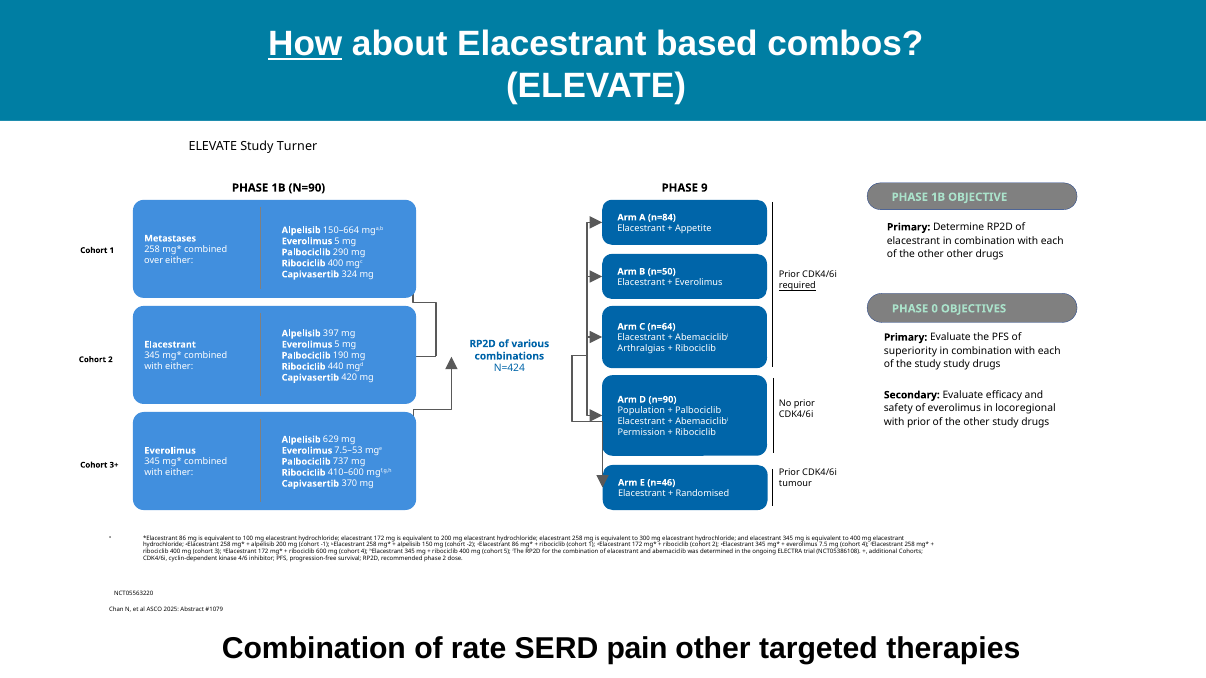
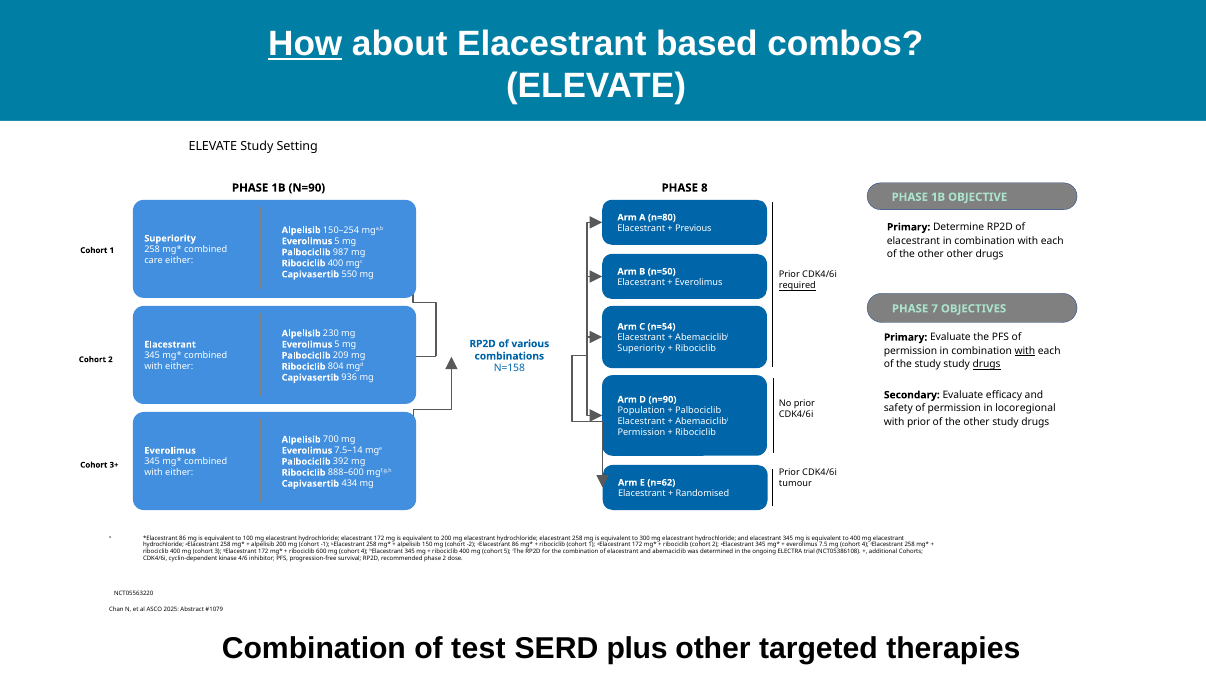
Turner: Turner -> Setting (297, 146)
9: 9 -> 8 (704, 188)
n=84: n=84 -> n=80 (662, 218)
Appetite: Appetite -> Previous (693, 229)
150–664: 150–664 -> 150–254 (341, 230)
Metastases: Metastases -> Superiority (170, 239)
290: 290 -> 987 (341, 252)
over: over -> care (154, 261)
324: 324 -> 550 (349, 274)
0: 0 -> 7 (935, 309)
n=64: n=64 -> n=54 (661, 327)
397: 397 -> 230 (331, 334)
Arthralgias: Arthralgias -> Superiority (641, 349)
superiority: superiority -> permission (911, 351)
with underline: none -> present (1025, 351)
190: 190 -> 209 (341, 356)
drugs underline: none -> present (987, 365)
440: 440 -> 804 (336, 367)
N=424: N=424 -> N=158 (509, 369)
420: 420 -> 936 (349, 378)
safety of everolimus: everolimus -> permission (954, 409)
629: 629 -> 700 (331, 440)
7.5–53: 7.5–53 -> 7.5–14 (349, 451)
737: 737 -> 392 (341, 462)
410–600: 410–600 -> 888–600 (346, 473)
n=46: n=46 -> n=62 (661, 483)
370: 370 -> 434 (349, 484)
rate: rate -> test (479, 649)
pain: pain -> plus (637, 649)
